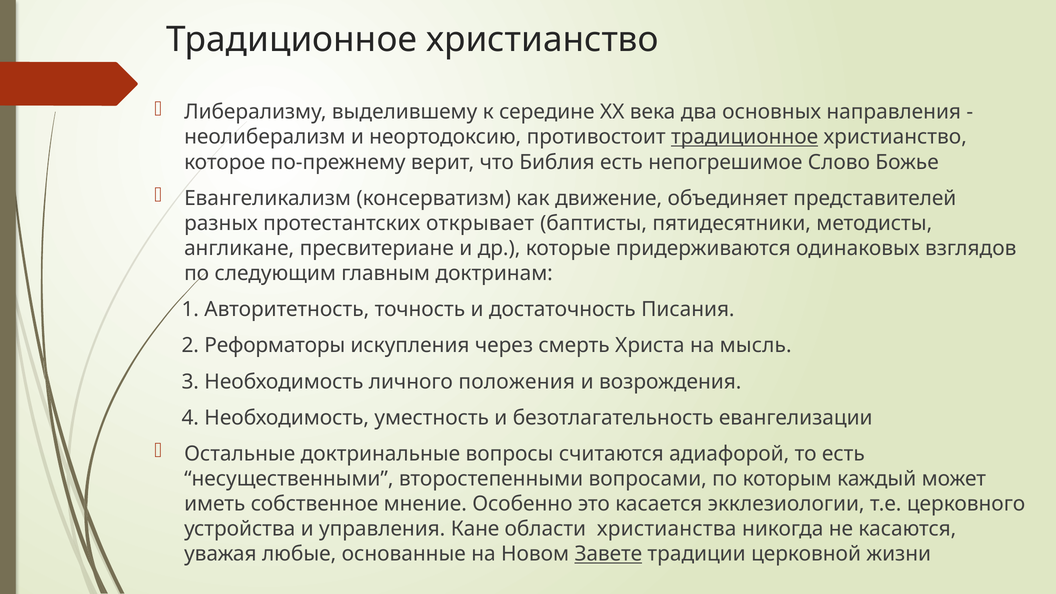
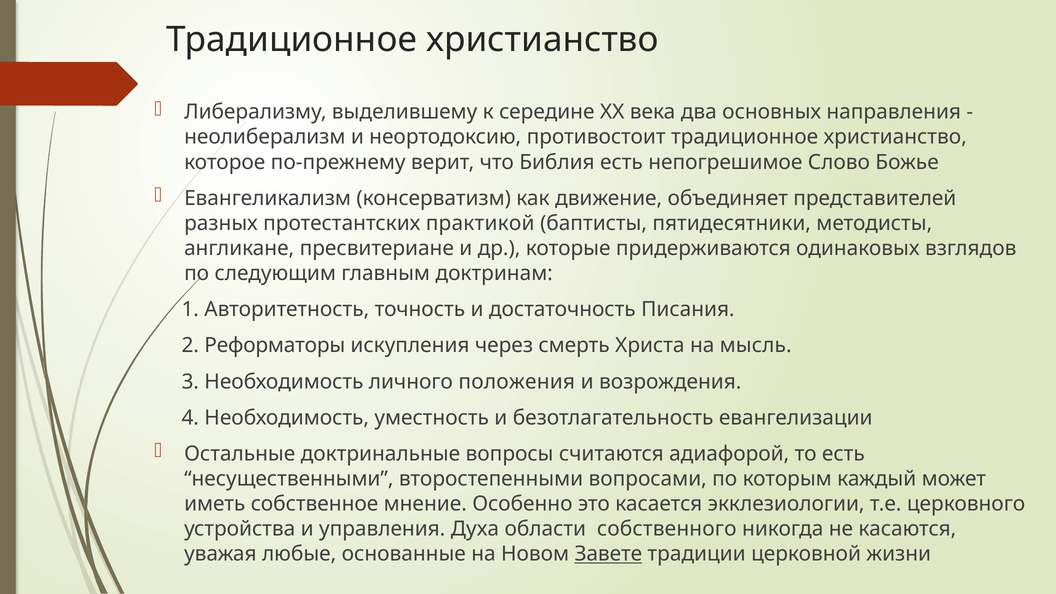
традиционное underline: present -> none (745, 137)
открывает: открывает -> практикой (480, 223)
Кане: Кане -> Духа (475, 529)
христианства: христианства -> собственного (667, 529)
